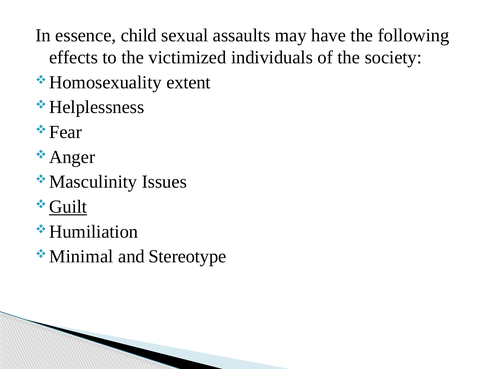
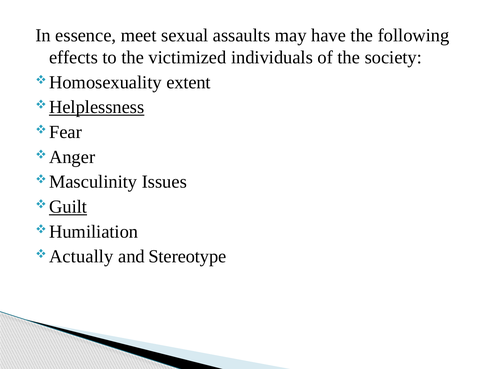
child: child -> meet (139, 35)
Helplessness underline: none -> present (97, 107)
Minimal: Minimal -> Actually (81, 257)
